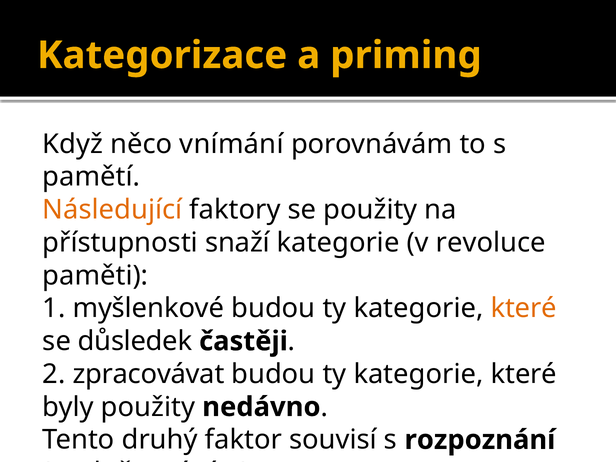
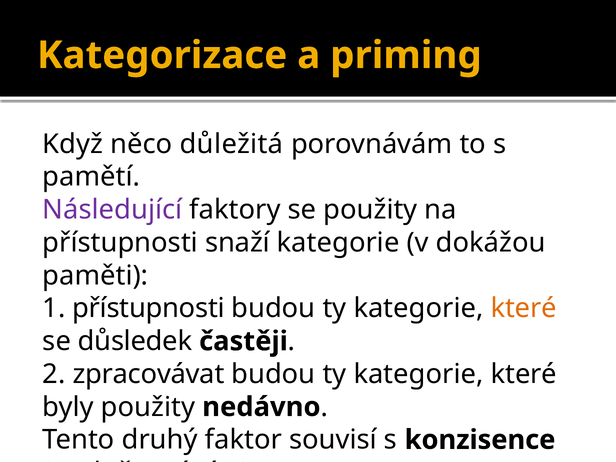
vnímání: vnímání -> důležitá (232, 144)
Následující colour: orange -> purple (112, 210)
revoluce: revoluce -> dokážou (491, 243)
1 myšlenkové: myšlenkové -> přístupnosti (148, 308)
rozpoznání: rozpoznání -> konzisence (480, 440)
